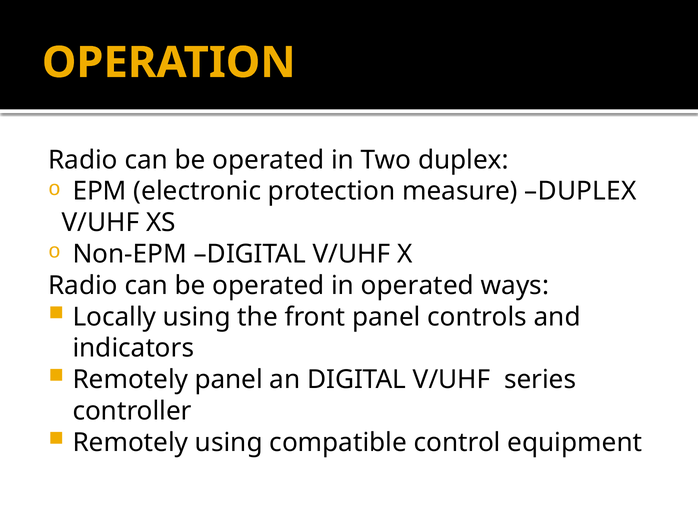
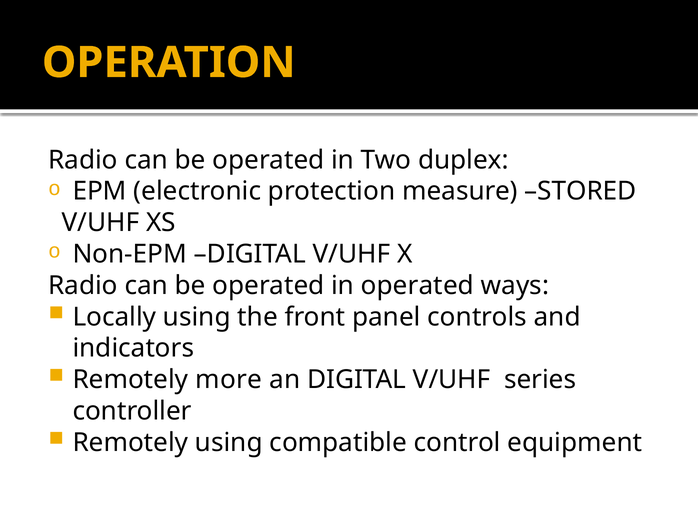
measure DUPLEX: DUPLEX -> STORED (581, 191)
Remotely panel: panel -> more (229, 380)
